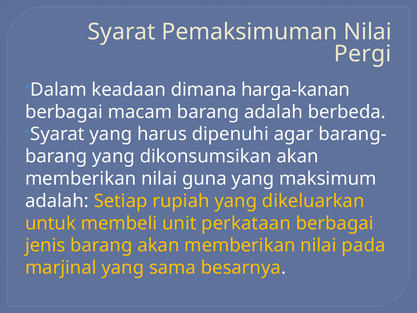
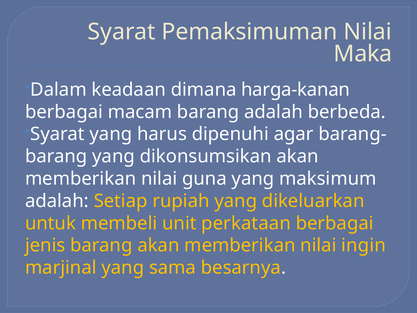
Pergi: Pergi -> Maka (363, 54)
pada: pada -> ingin (364, 245)
